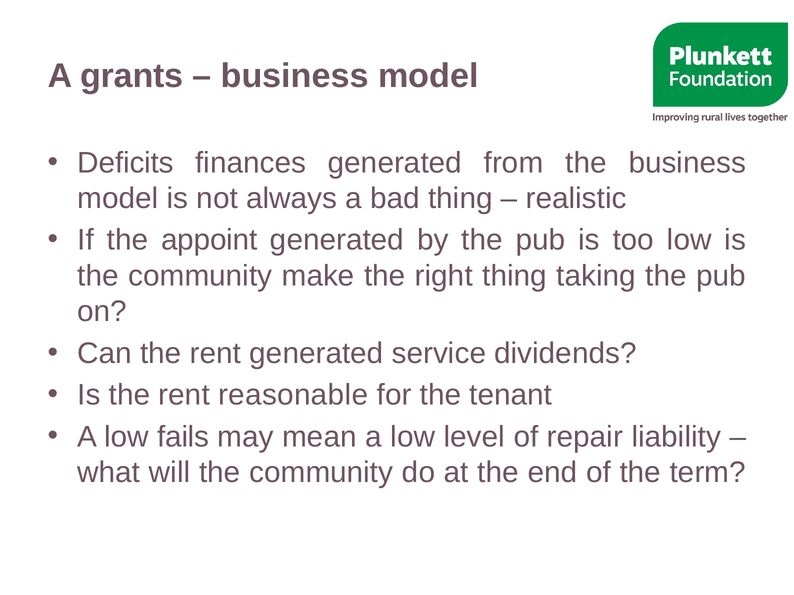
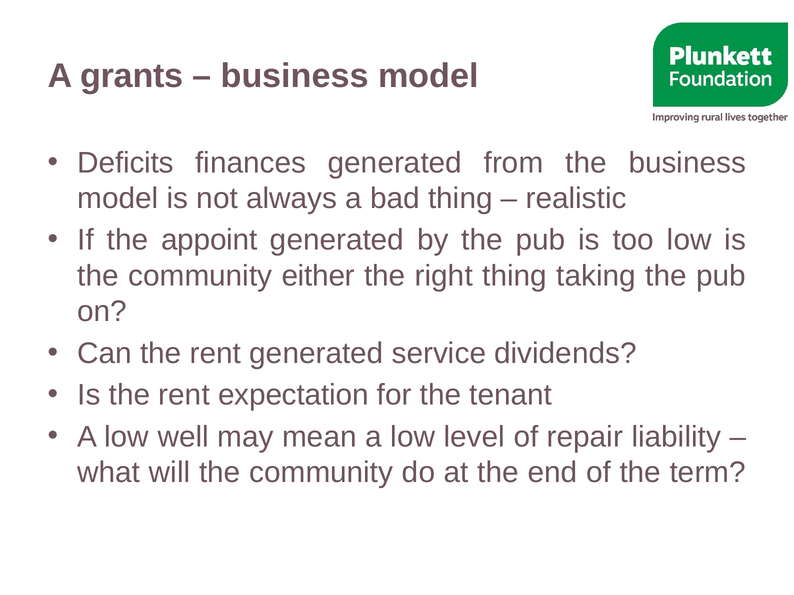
make: make -> either (318, 276)
reasonable: reasonable -> expectation (293, 395)
fails: fails -> well (183, 437)
